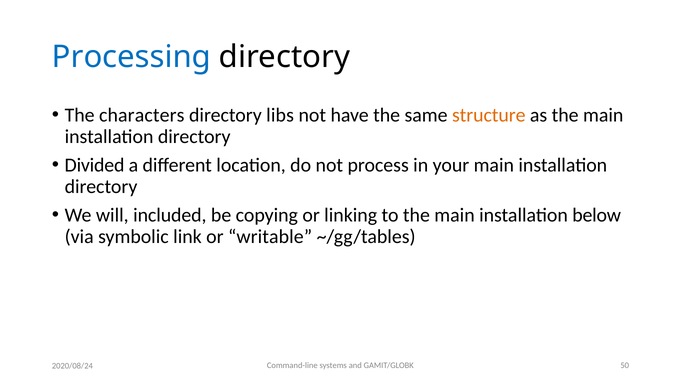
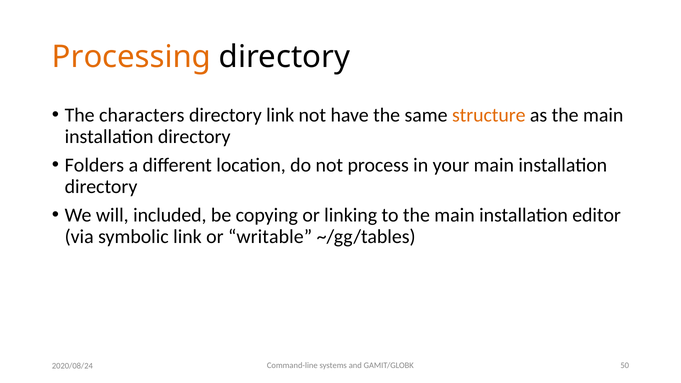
Processing colour: blue -> orange (131, 57)
directory libs: libs -> link (280, 115)
Divided: Divided -> Folders (94, 165)
below: below -> editor (597, 215)
